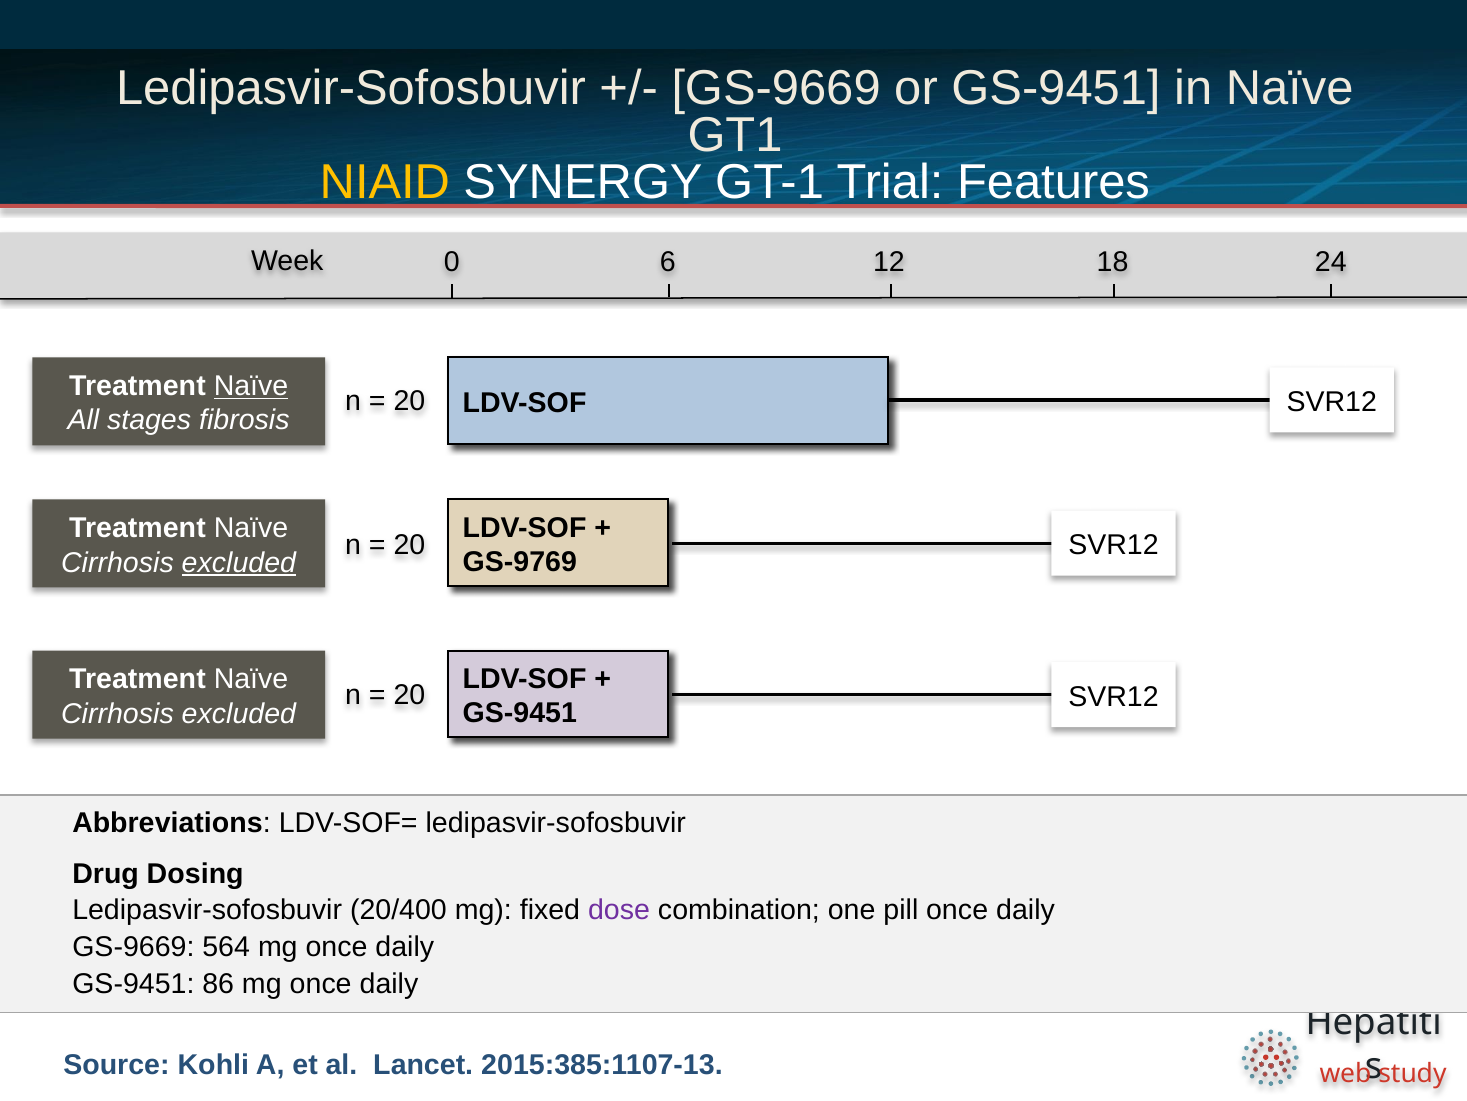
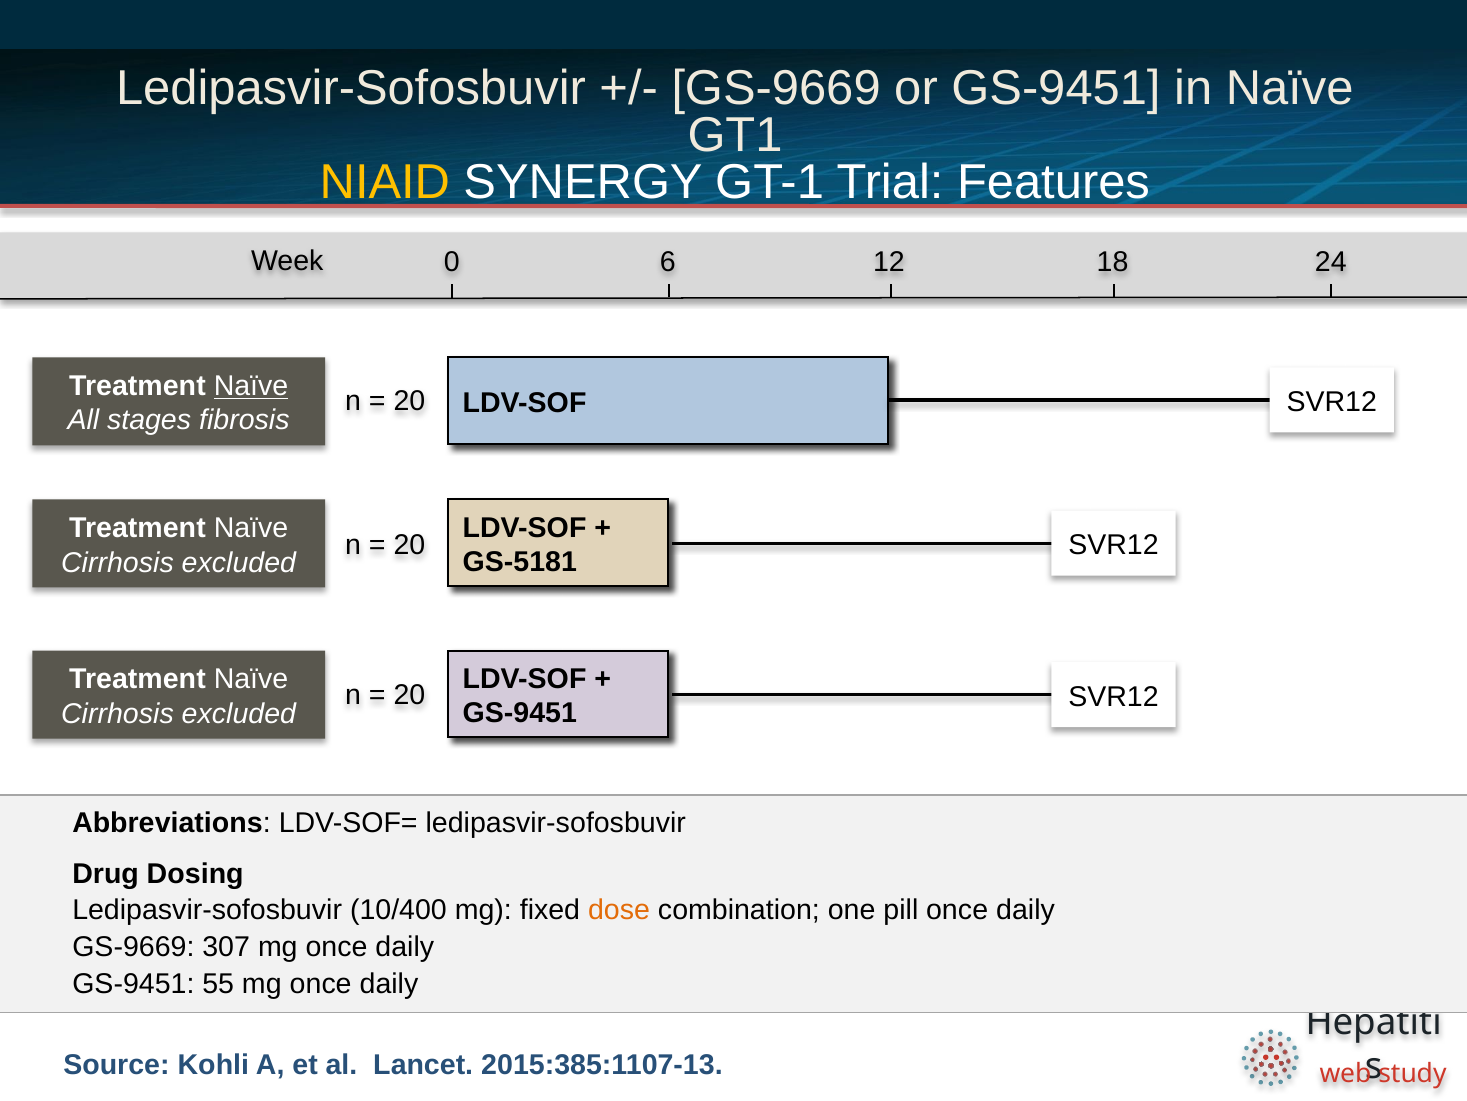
GS-9769: GS-9769 -> GS-5181 (520, 562)
excluded underline: present -> none (239, 562)
20/400: 20/400 -> 10/400 (398, 910)
dose colour: purple -> orange (619, 910)
564: 564 -> 307 (226, 946)
86: 86 -> 55 (218, 983)
